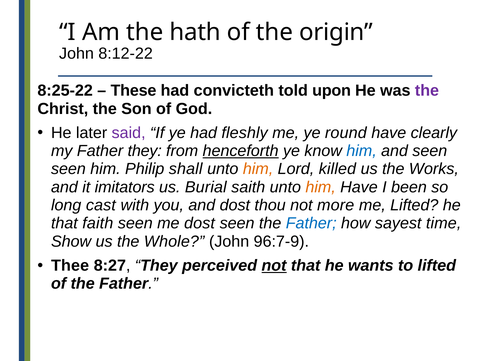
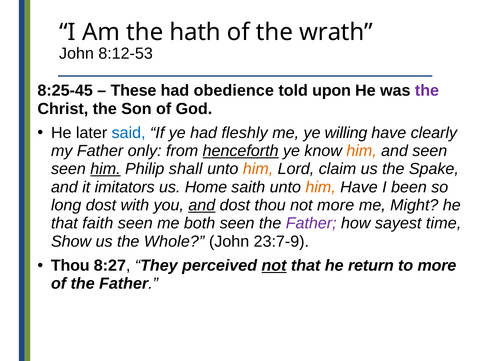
origin: origin -> wrath (336, 32)
8:12-22: 8:12-22 -> 8:12-53 (126, 54)
8:25-22: 8:25-22 -> 8:25-45 (65, 91)
convicteth: convicteth -> obedience (234, 91)
said colour: purple -> blue (129, 133)
round: round -> willing (346, 133)
Father they: they -> only (145, 151)
him colour: blue -> orange (362, 151)
him underline: none -> present (105, 169)
killed: killed -> claim (337, 169)
Works: Works -> Spake (434, 169)
Burial: Burial -> Home (206, 187)
long cast: cast -> dost (101, 206)
and underline: none -> present (202, 206)
me Lifted: Lifted -> Might (414, 206)
me dost: dost -> both (200, 224)
Father colour: blue -> purple (311, 224)
96:7-9: 96:7-9 -> 23:7-9 (281, 242)
Thee: Thee -> Thou (70, 266)
wants: wants -> return (371, 266)
to lifted: lifted -> more (437, 266)
